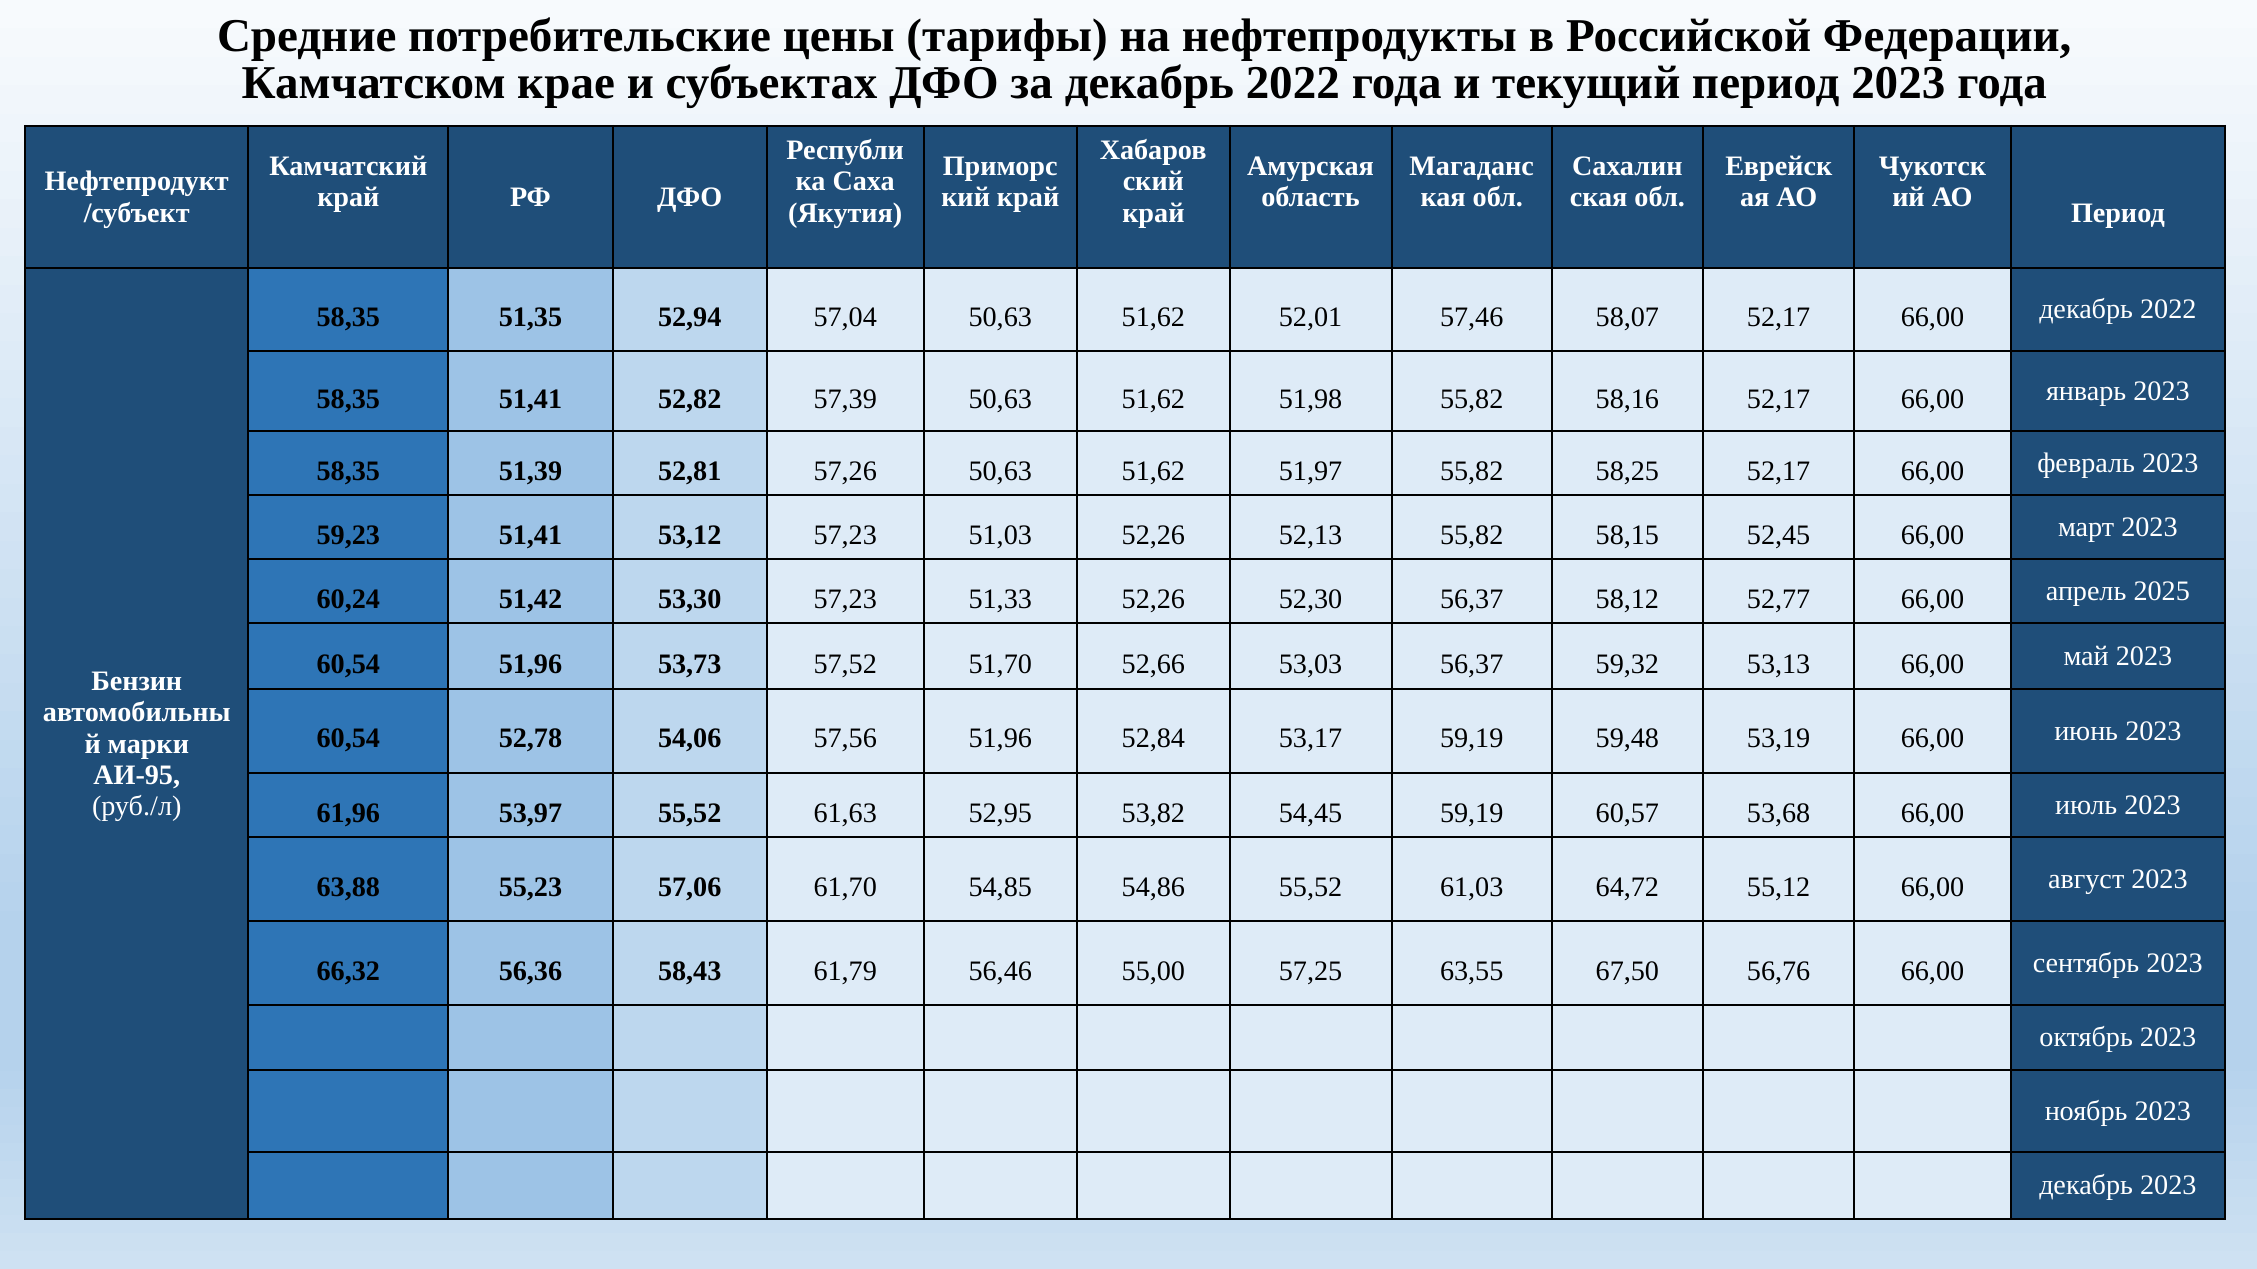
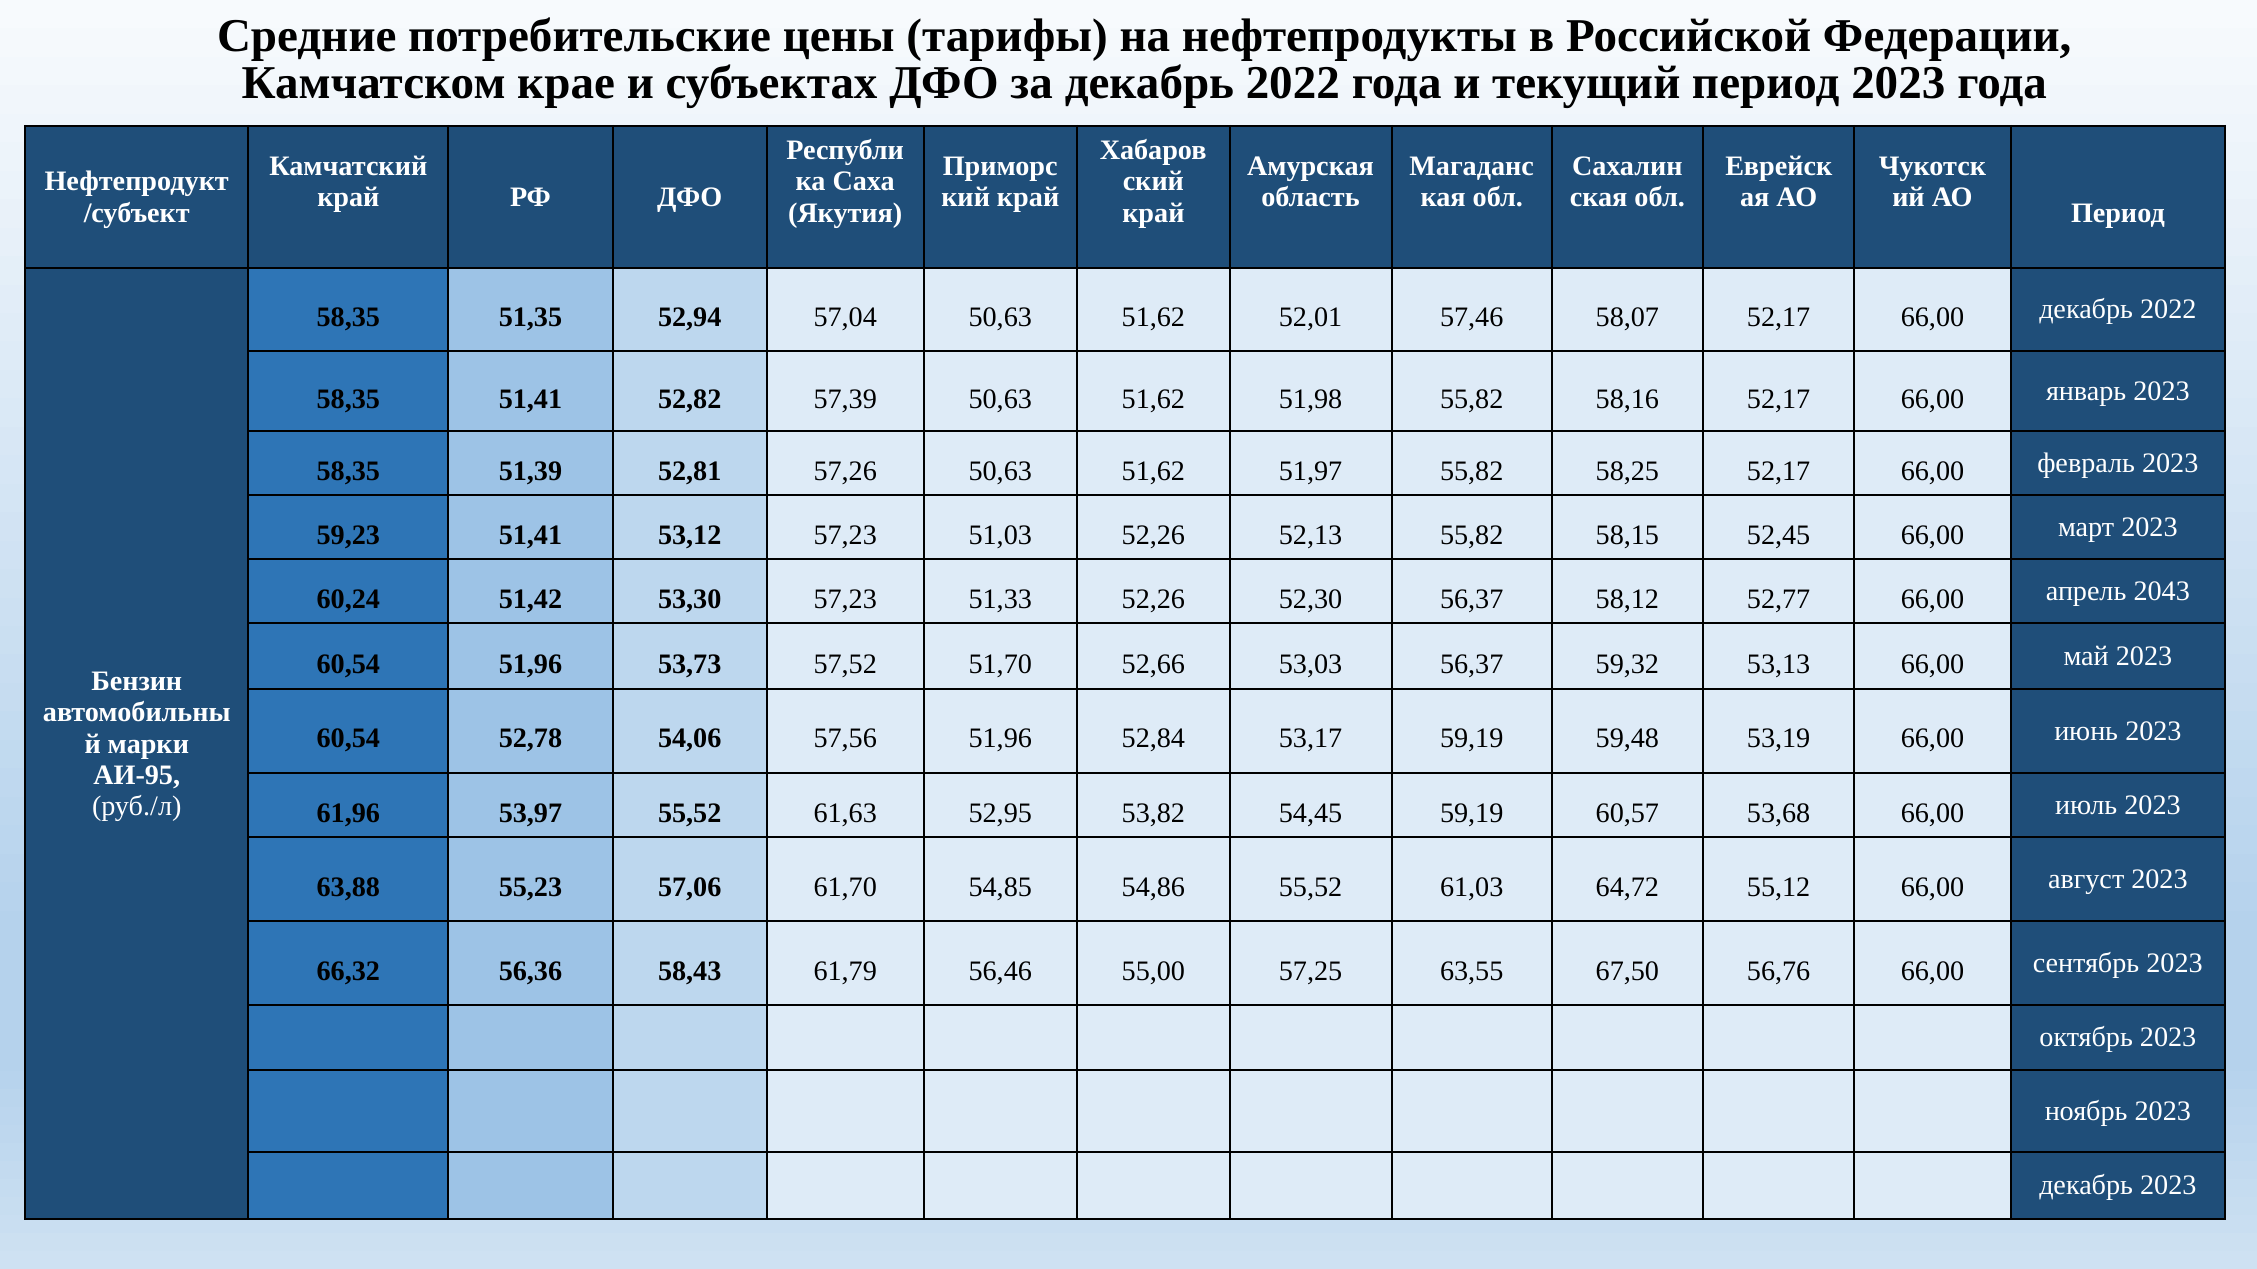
2025: 2025 -> 2043 (2162, 592)
